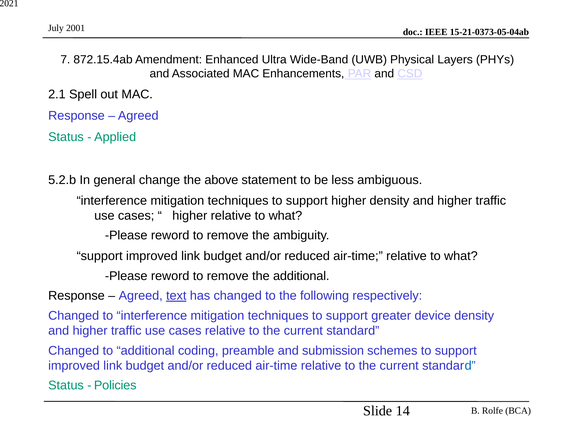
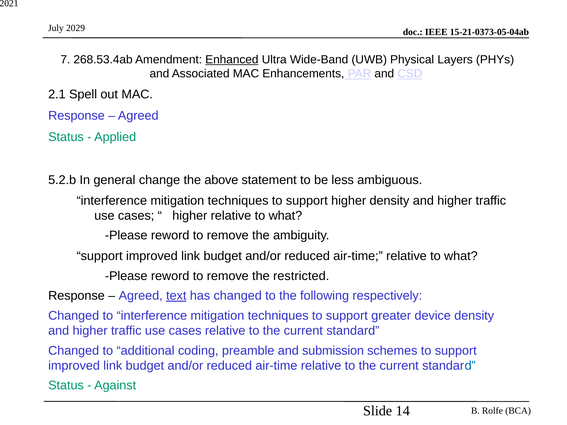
2001: 2001 -> 2029 (76, 28)
872.15.4ab: 872.15.4ab -> 268.53.4ab (103, 60)
Enhanced underline: none -> present (232, 60)
the additional: additional -> restricted (301, 276)
Policies: Policies -> Against (115, 386)
